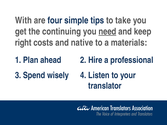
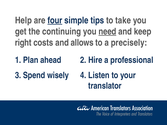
With: With -> Help (23, 20)
four underline: none -> present (55, 20)
native: native -> allows (82, 43)
materials: materials -> precisely (129, 43)
